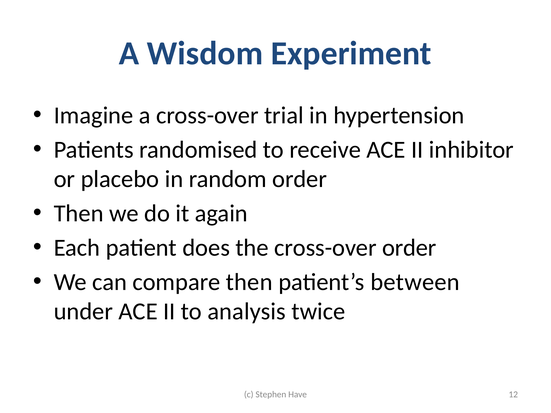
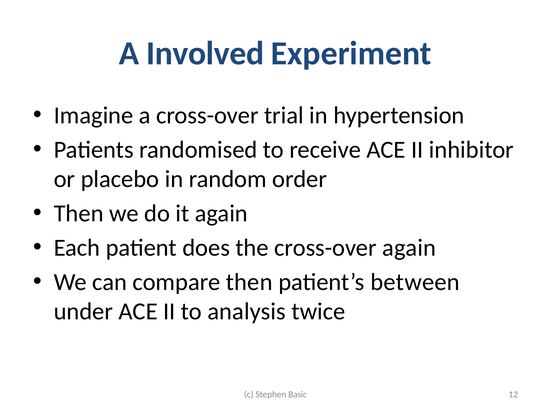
Wisdom: Wisdom -> Involved (205, 53)
cross-over order: order -> again (409, 248)
Have: Have -> Basic (298, 395)
